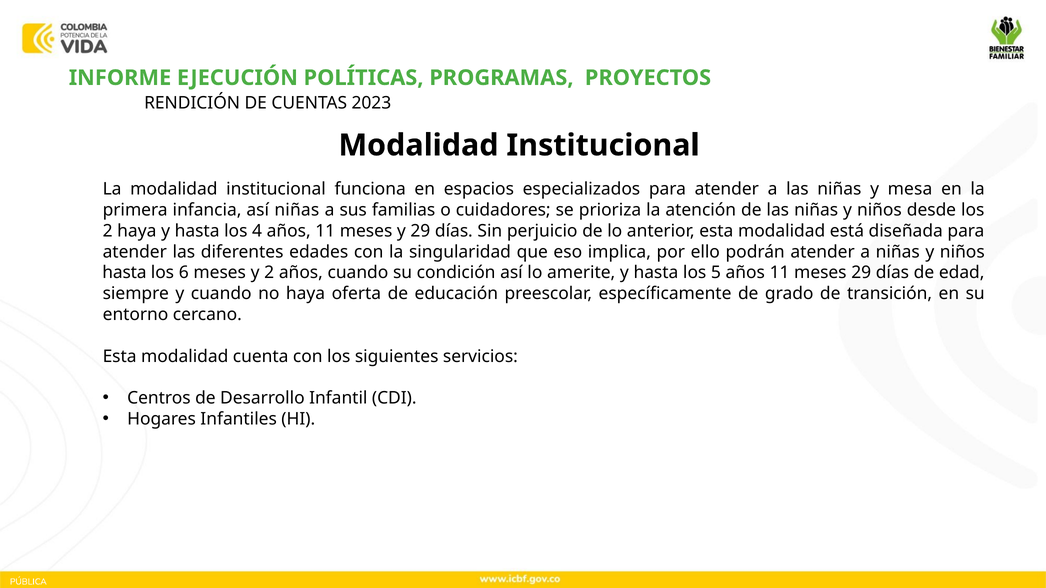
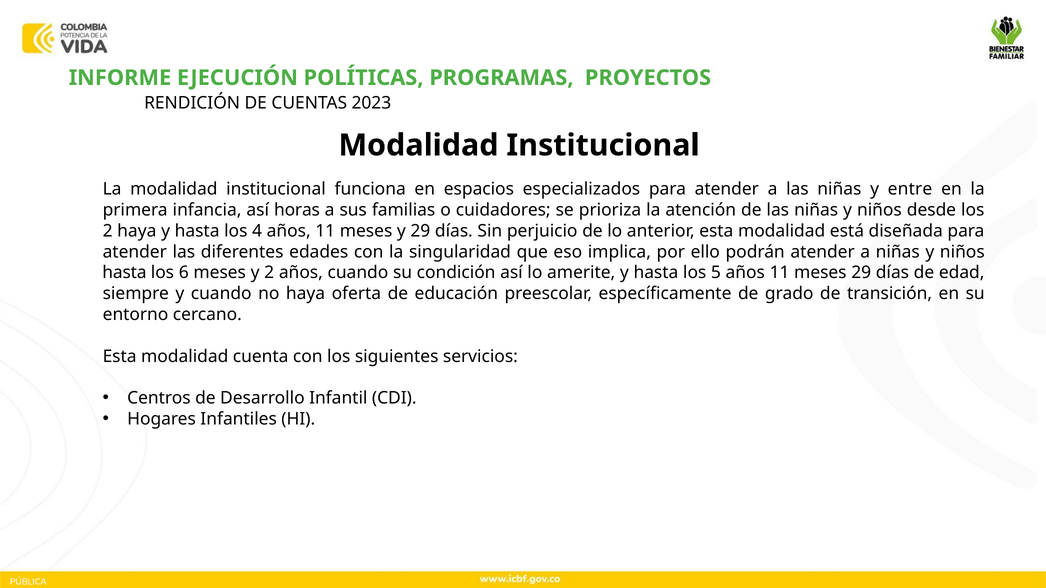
mesa: mesa -> entre (910, 189)
así niñas: niñas -> horas (297, 210)
